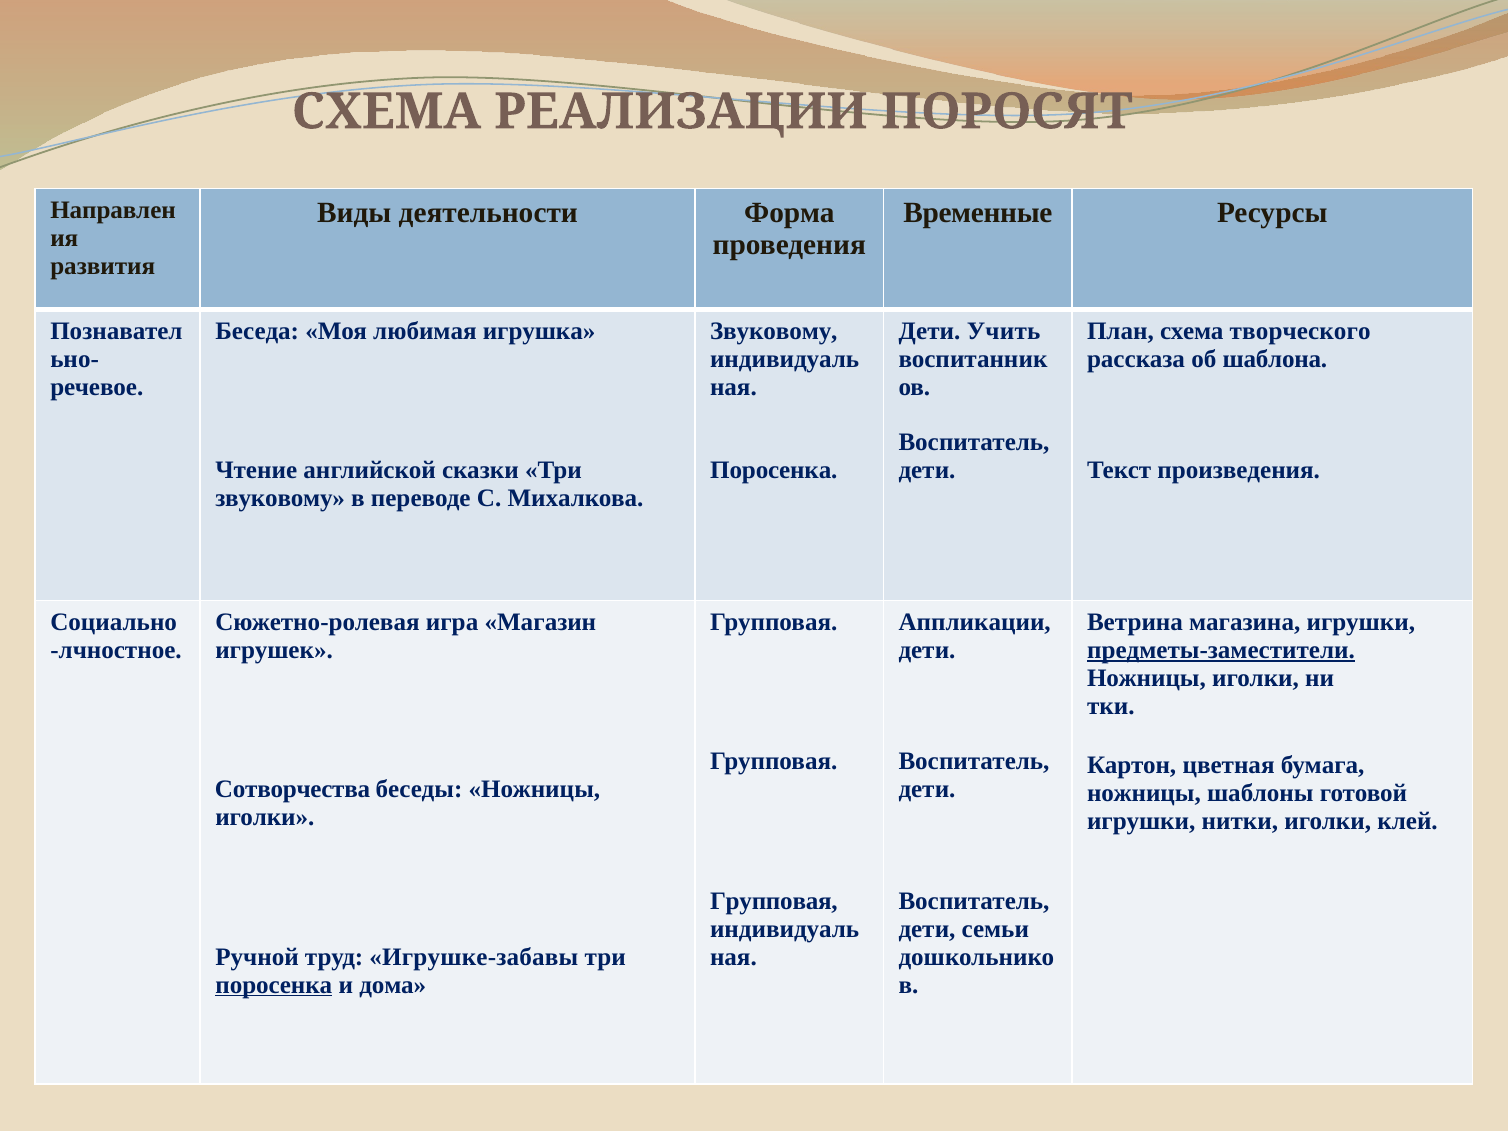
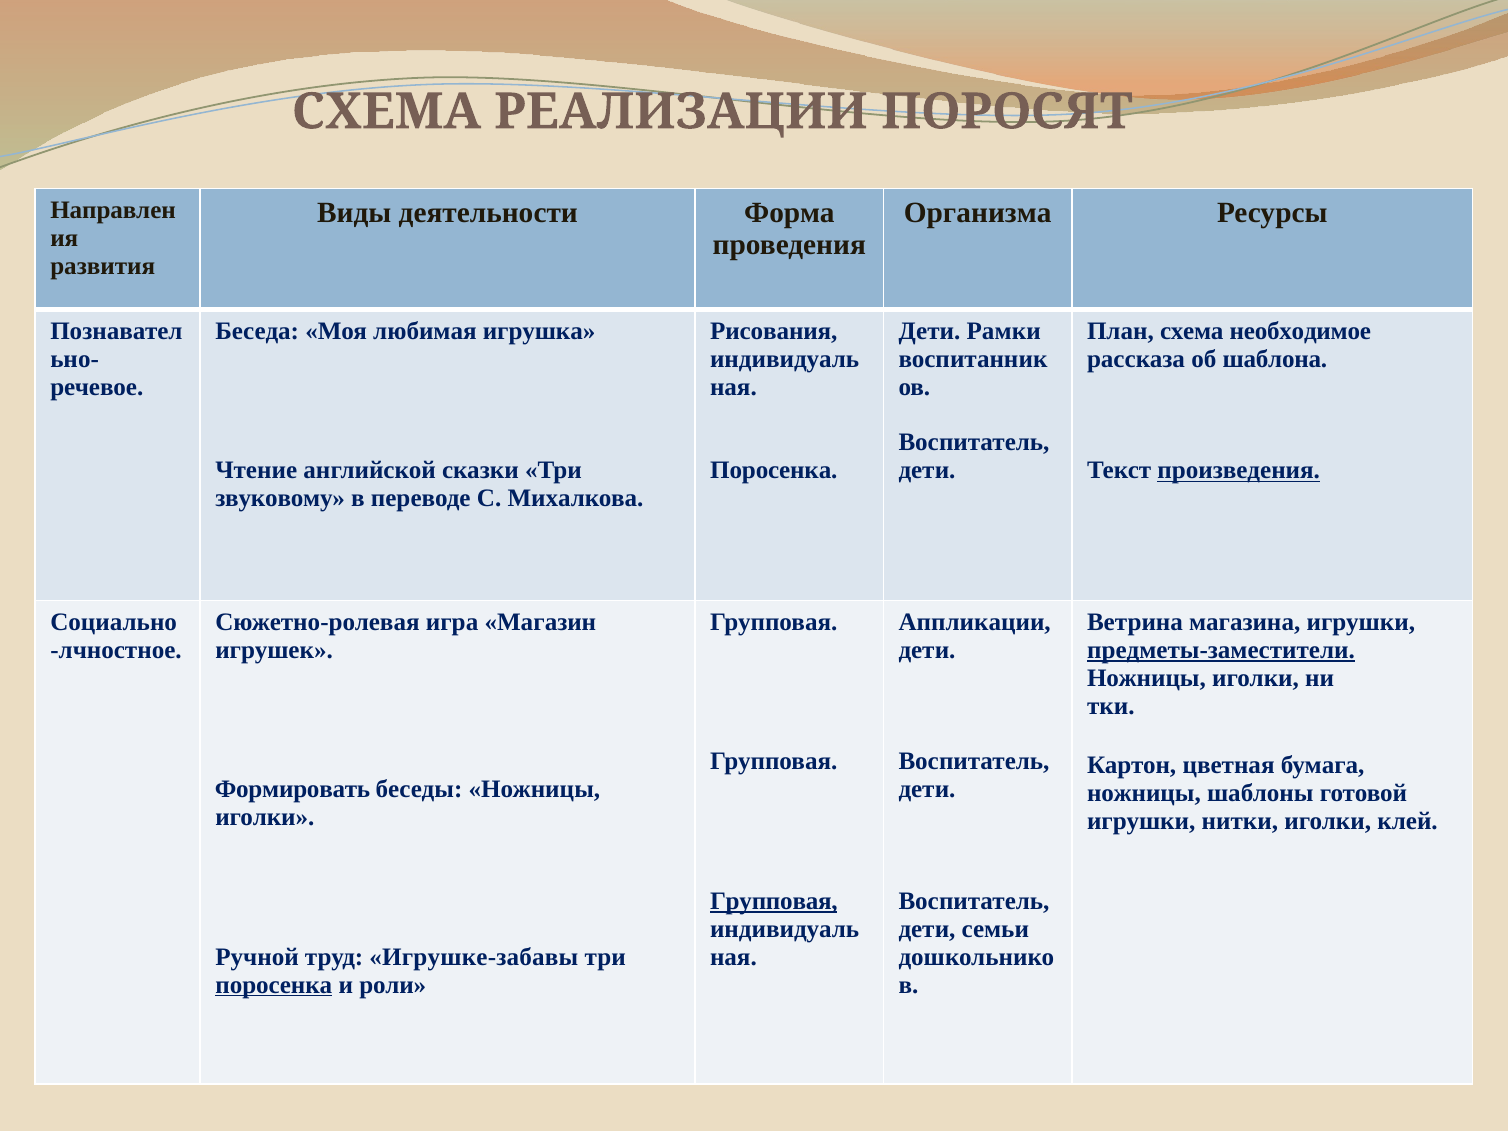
Временные: Временные -> Организма (978, 212)
Звуковому: Звуковому -> Рисования (774, 331)
Учить: Учить -> Рамки (1004, 331)
творческого: творческого -> необходимое (1300, 331)
произведения underline: none -> present (1239, 470)
Сотворчества: Сотворчества -> Формировать (293, 790)
Групповая underline: none -> present (774, 901)
дома: дома -> роли (393, 985)
